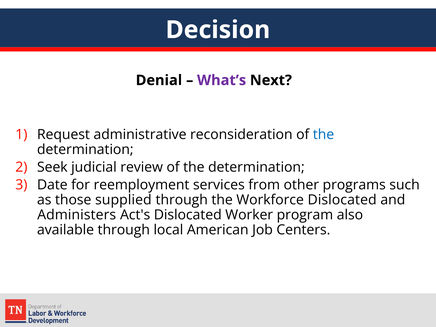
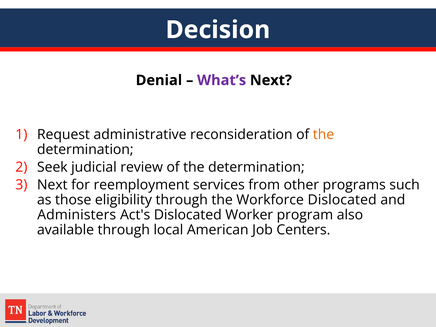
the colour: blue -> orange (323, 134)
Date: Date -> Next (52, 185)
supplied: supplied -> eligibility (123, 200)
